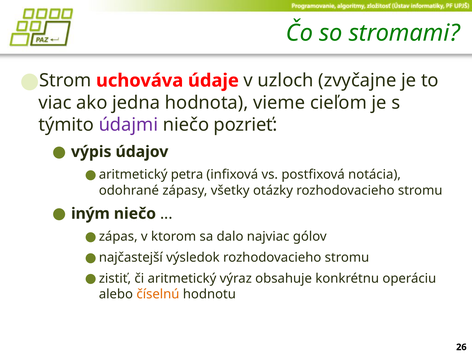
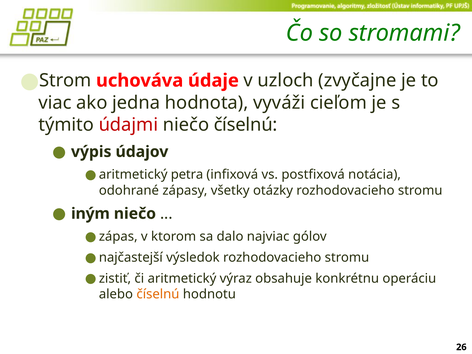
vieme: vieme -> vyváži (279, 103)
údajmi colour: purple -> red (128, 125)
niečo pozrieť: pozrieť -> číselnú (246, 125)
